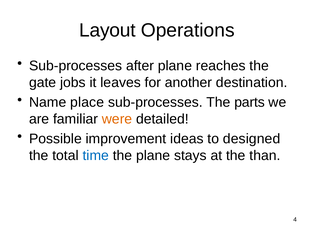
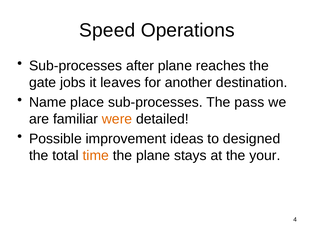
Layout: Layout -> Speed (107, 30)
parts: parts -> pass (249, 102)
time colour: blue -> orange (96, 156)
than: than -> your (265, 156)
